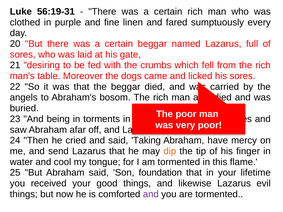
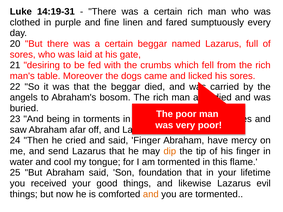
56:19-31: 56:19-31 -> 14:19-31 (56, 12)
said Taking: Taking -> Finger (146, 141)
and colour: purple -> orange (151, 194)
